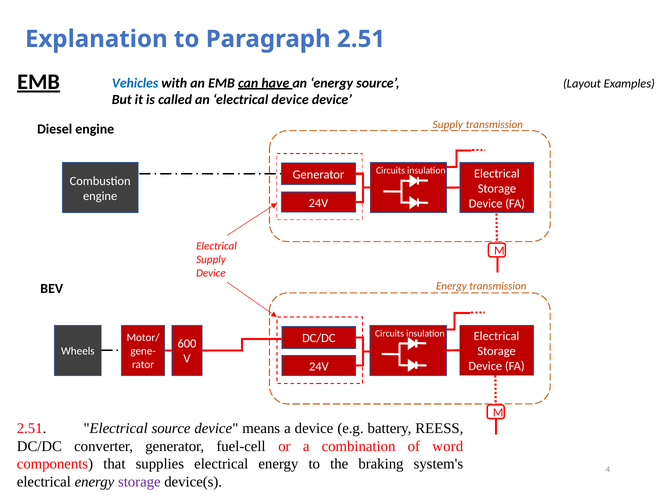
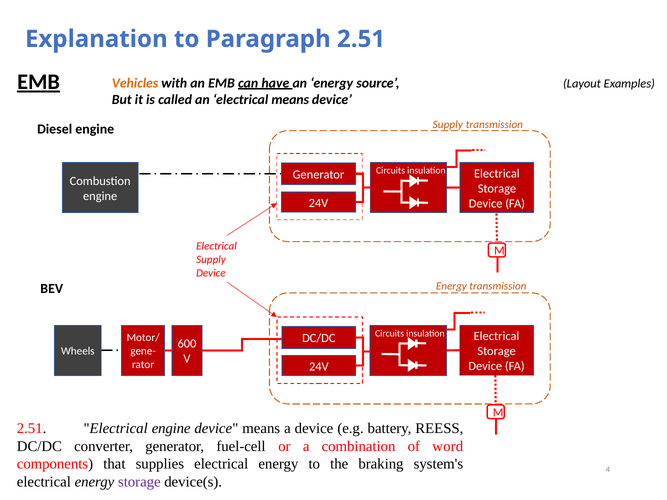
Vehicles colour: blue -> orange (135, 83)
electrical device: device -> means (290, 100)
Electrical source: source -> engine (171, 429)
